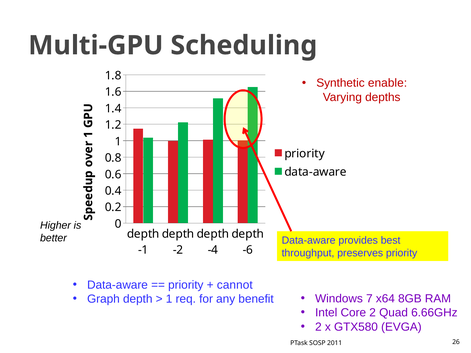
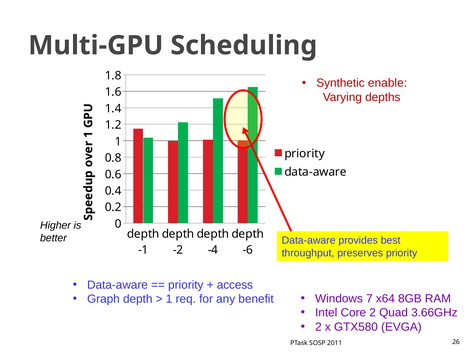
cannot: cannot -> access (235, 285)
6.66GHz: 6.66GHz -> 3.66GHz (434, 313)
